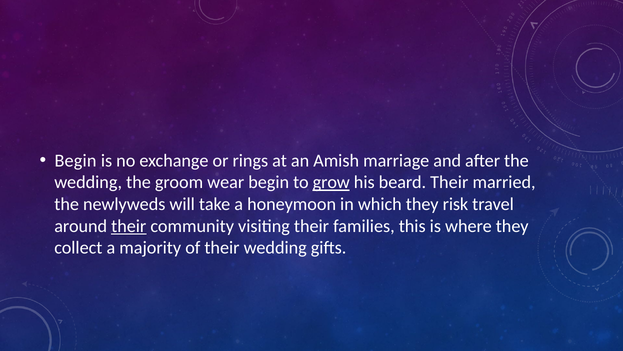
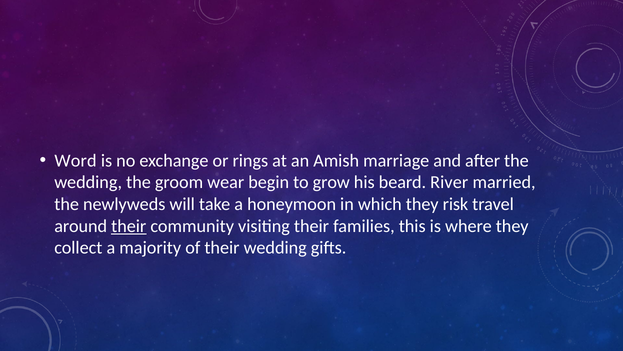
Begin: Begin -> Word (75, 160)
grow underline: present -> none (331, 182)
beard Their: Their -> River (449, 182)
